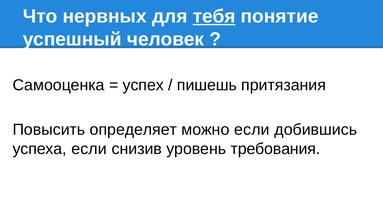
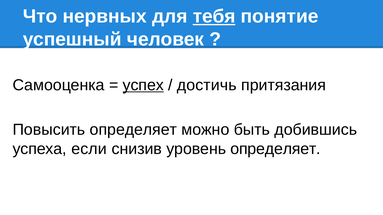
успех underline: none -> present (143, 85)
пишешь: пишешь -> достичь (207, 85)
можно если: если -> быть (252, 130)
уровень требования: требования -> определяет (275, 149)
